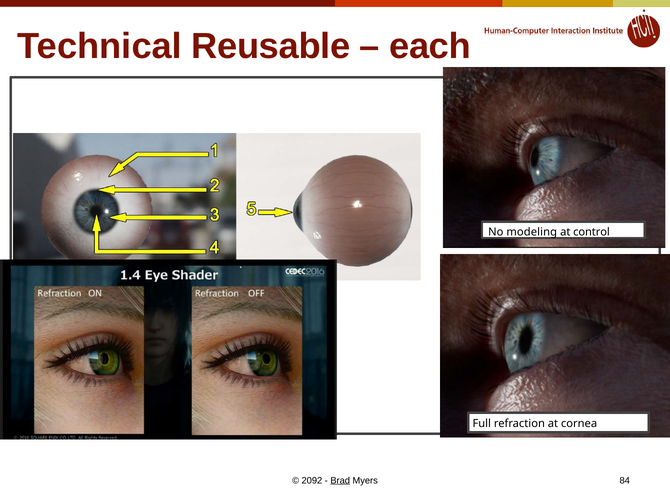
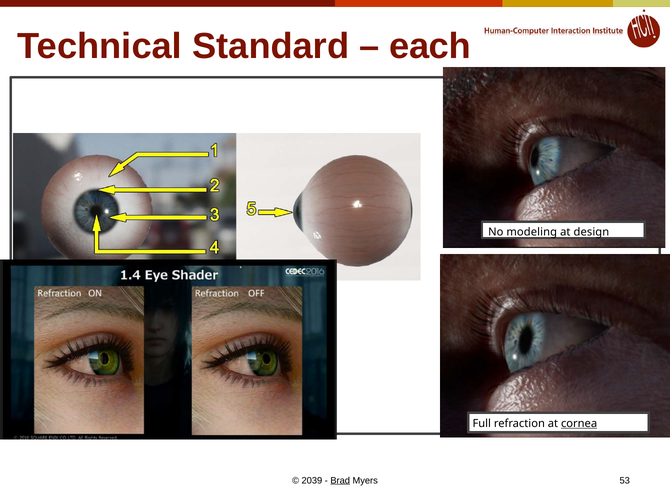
Reusable: Reusable -> Standard (271, 46)
control: control -> design (591, 232)
cornea underline: none -> present (579, 424)
2092: 2092 -> 2039 (312, 481)
84: 84 -> 53 (625, 481)
